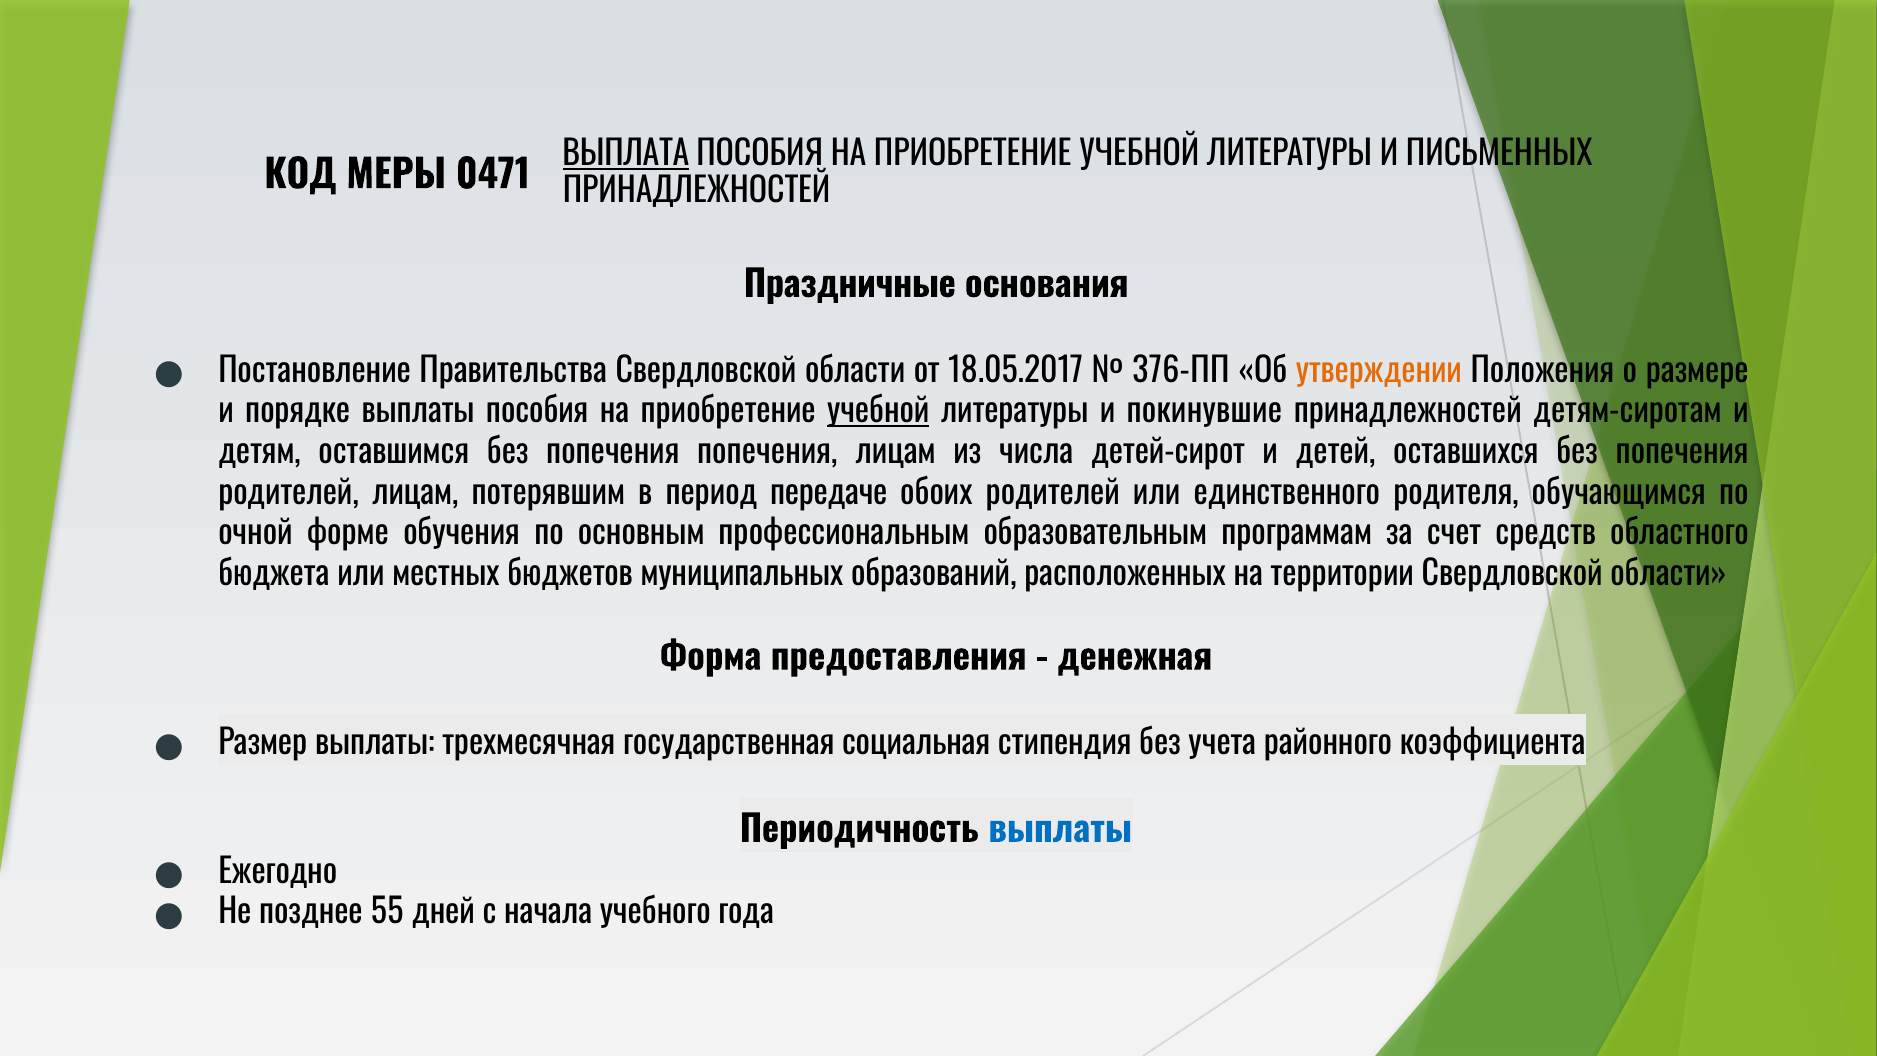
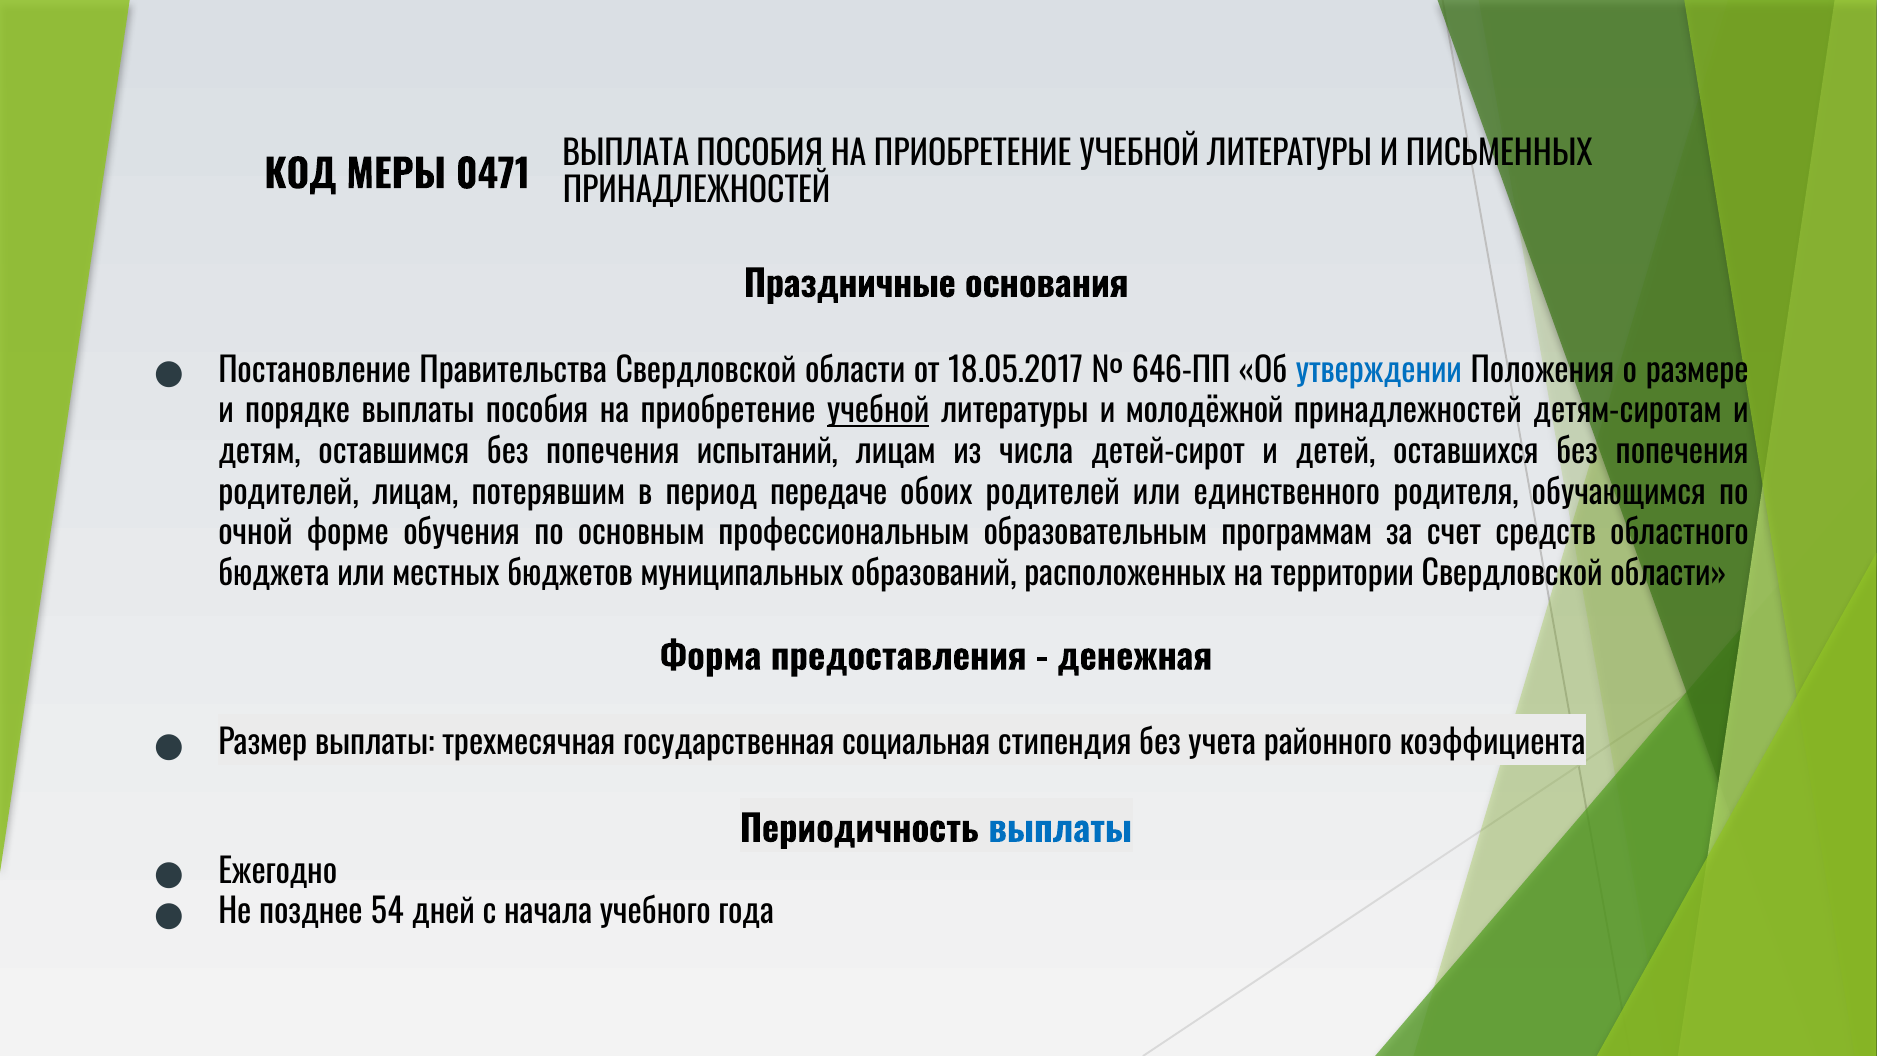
ВЫПЛАТА underline: present -> none (626, 154)
376-ПП: 376-ПП -> 646-ПП (1181, 371)
утверждении colour: orange -> blue (1379, 371)
покинувшие: покинувшие -> молодёжной (1205, 412)
попечения попечения: попечения -> испытаний (768, 452)
55: 55 -> 54 (387, 913)
